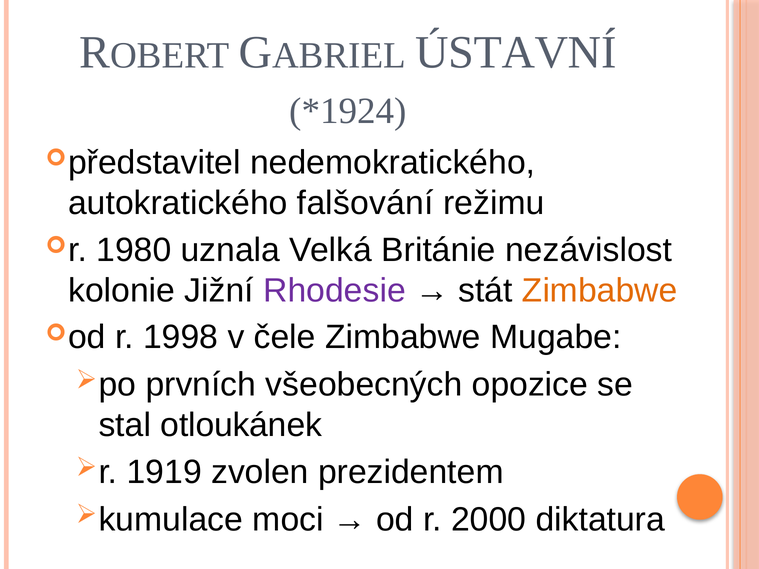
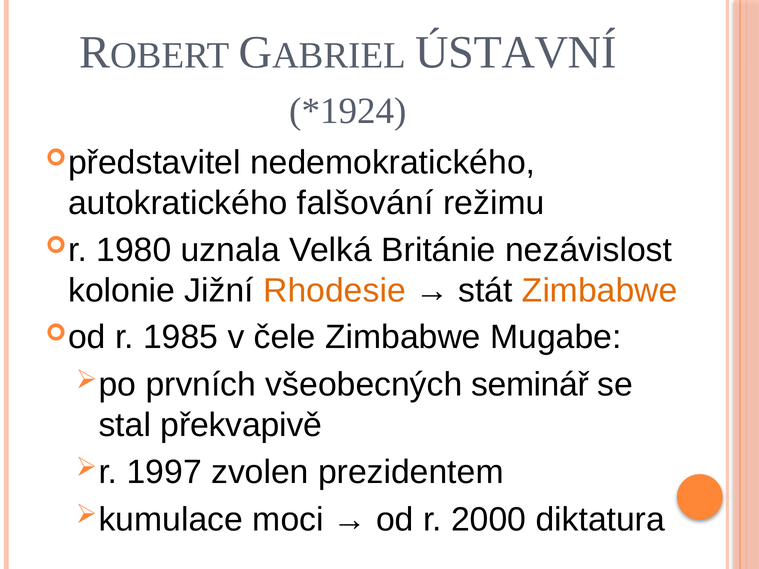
Rhodesie colour: purple -> orange (334, 291)
1998: 1998 -> 1985 (181, 337)
opozice: opozice -> seminář (530, 385)
otloukánek: otloukánek -> překvapivě (241, 425)
1919: 1919 -> 1997 (164, 472)
